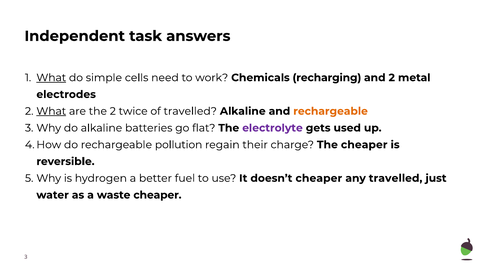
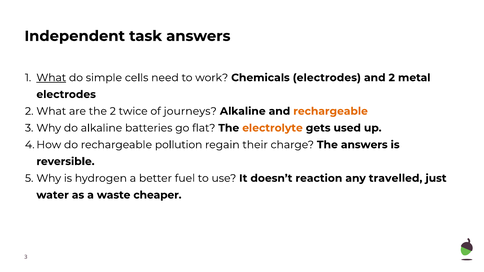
Chemicals recharging: recharging -> electrodes (327, 78)
What underline: present -> none (51, 111)
of travelled: travelled -> journeys (190, 111)
electrolyte colour: purple -> orange (272, 128)
The cheaper: cheaper -> answers (364, 145)
doesn’t cheaper: cheaper -> reaction (319, 178)
